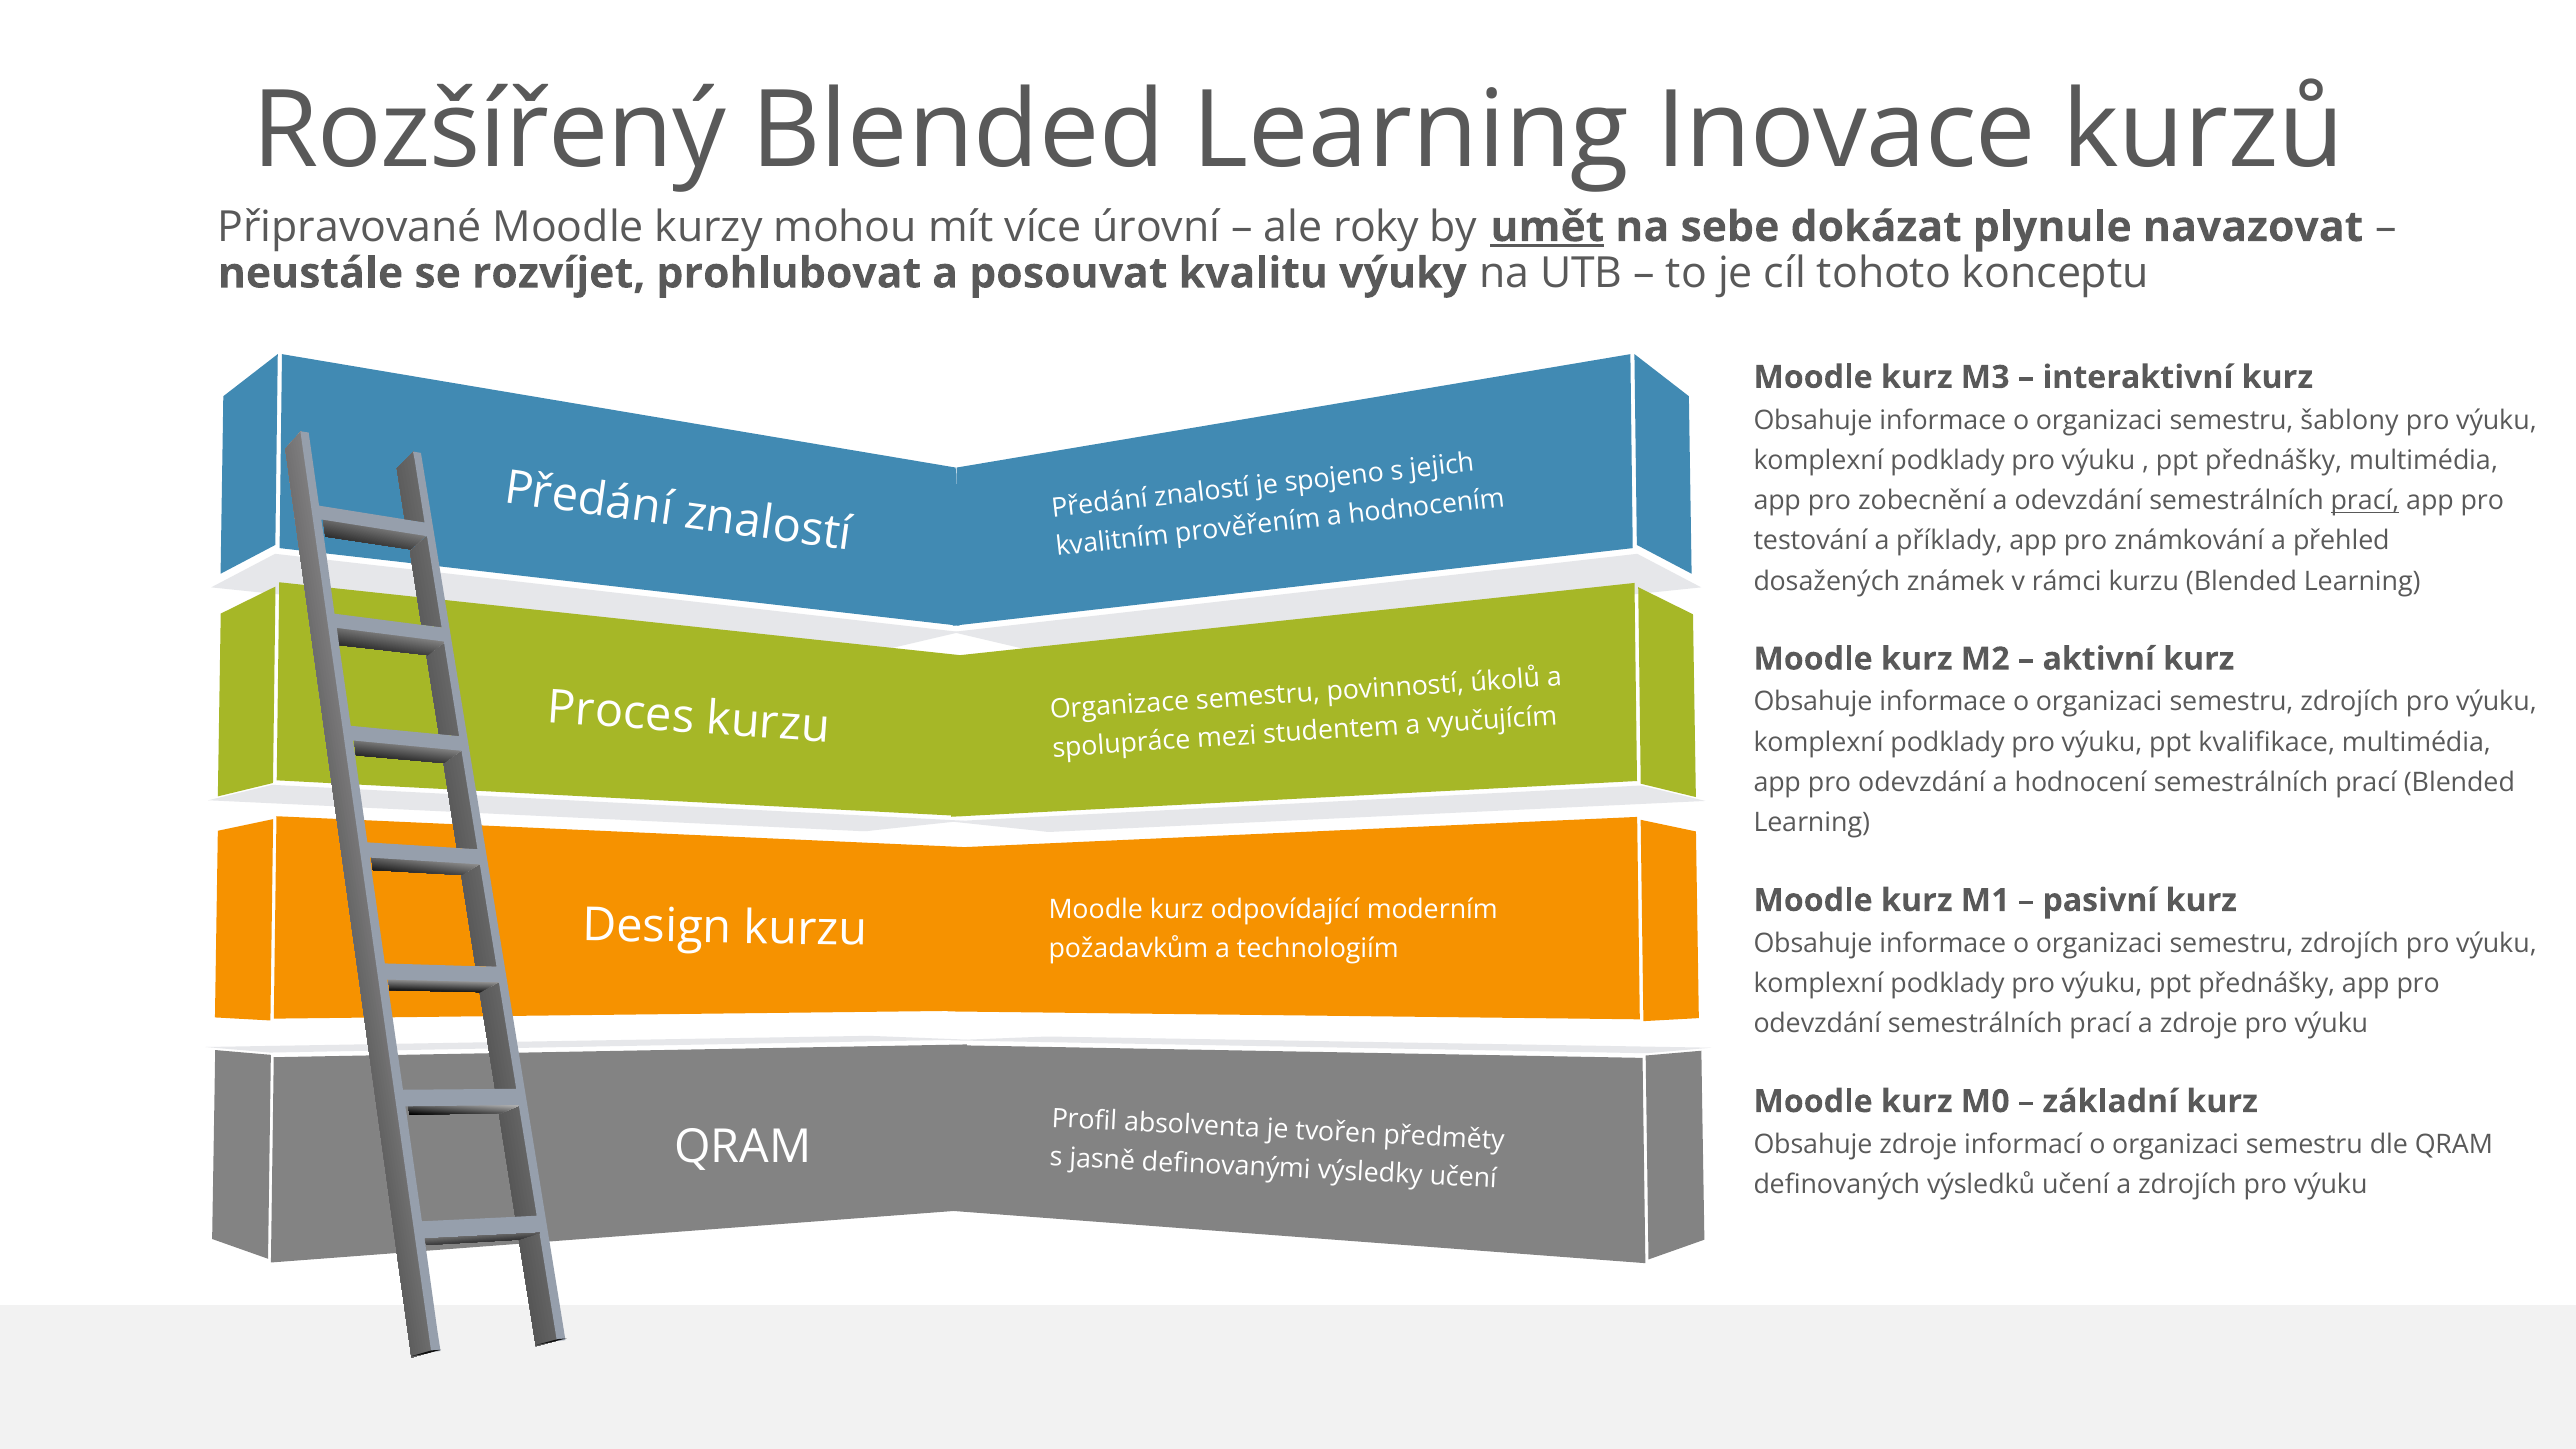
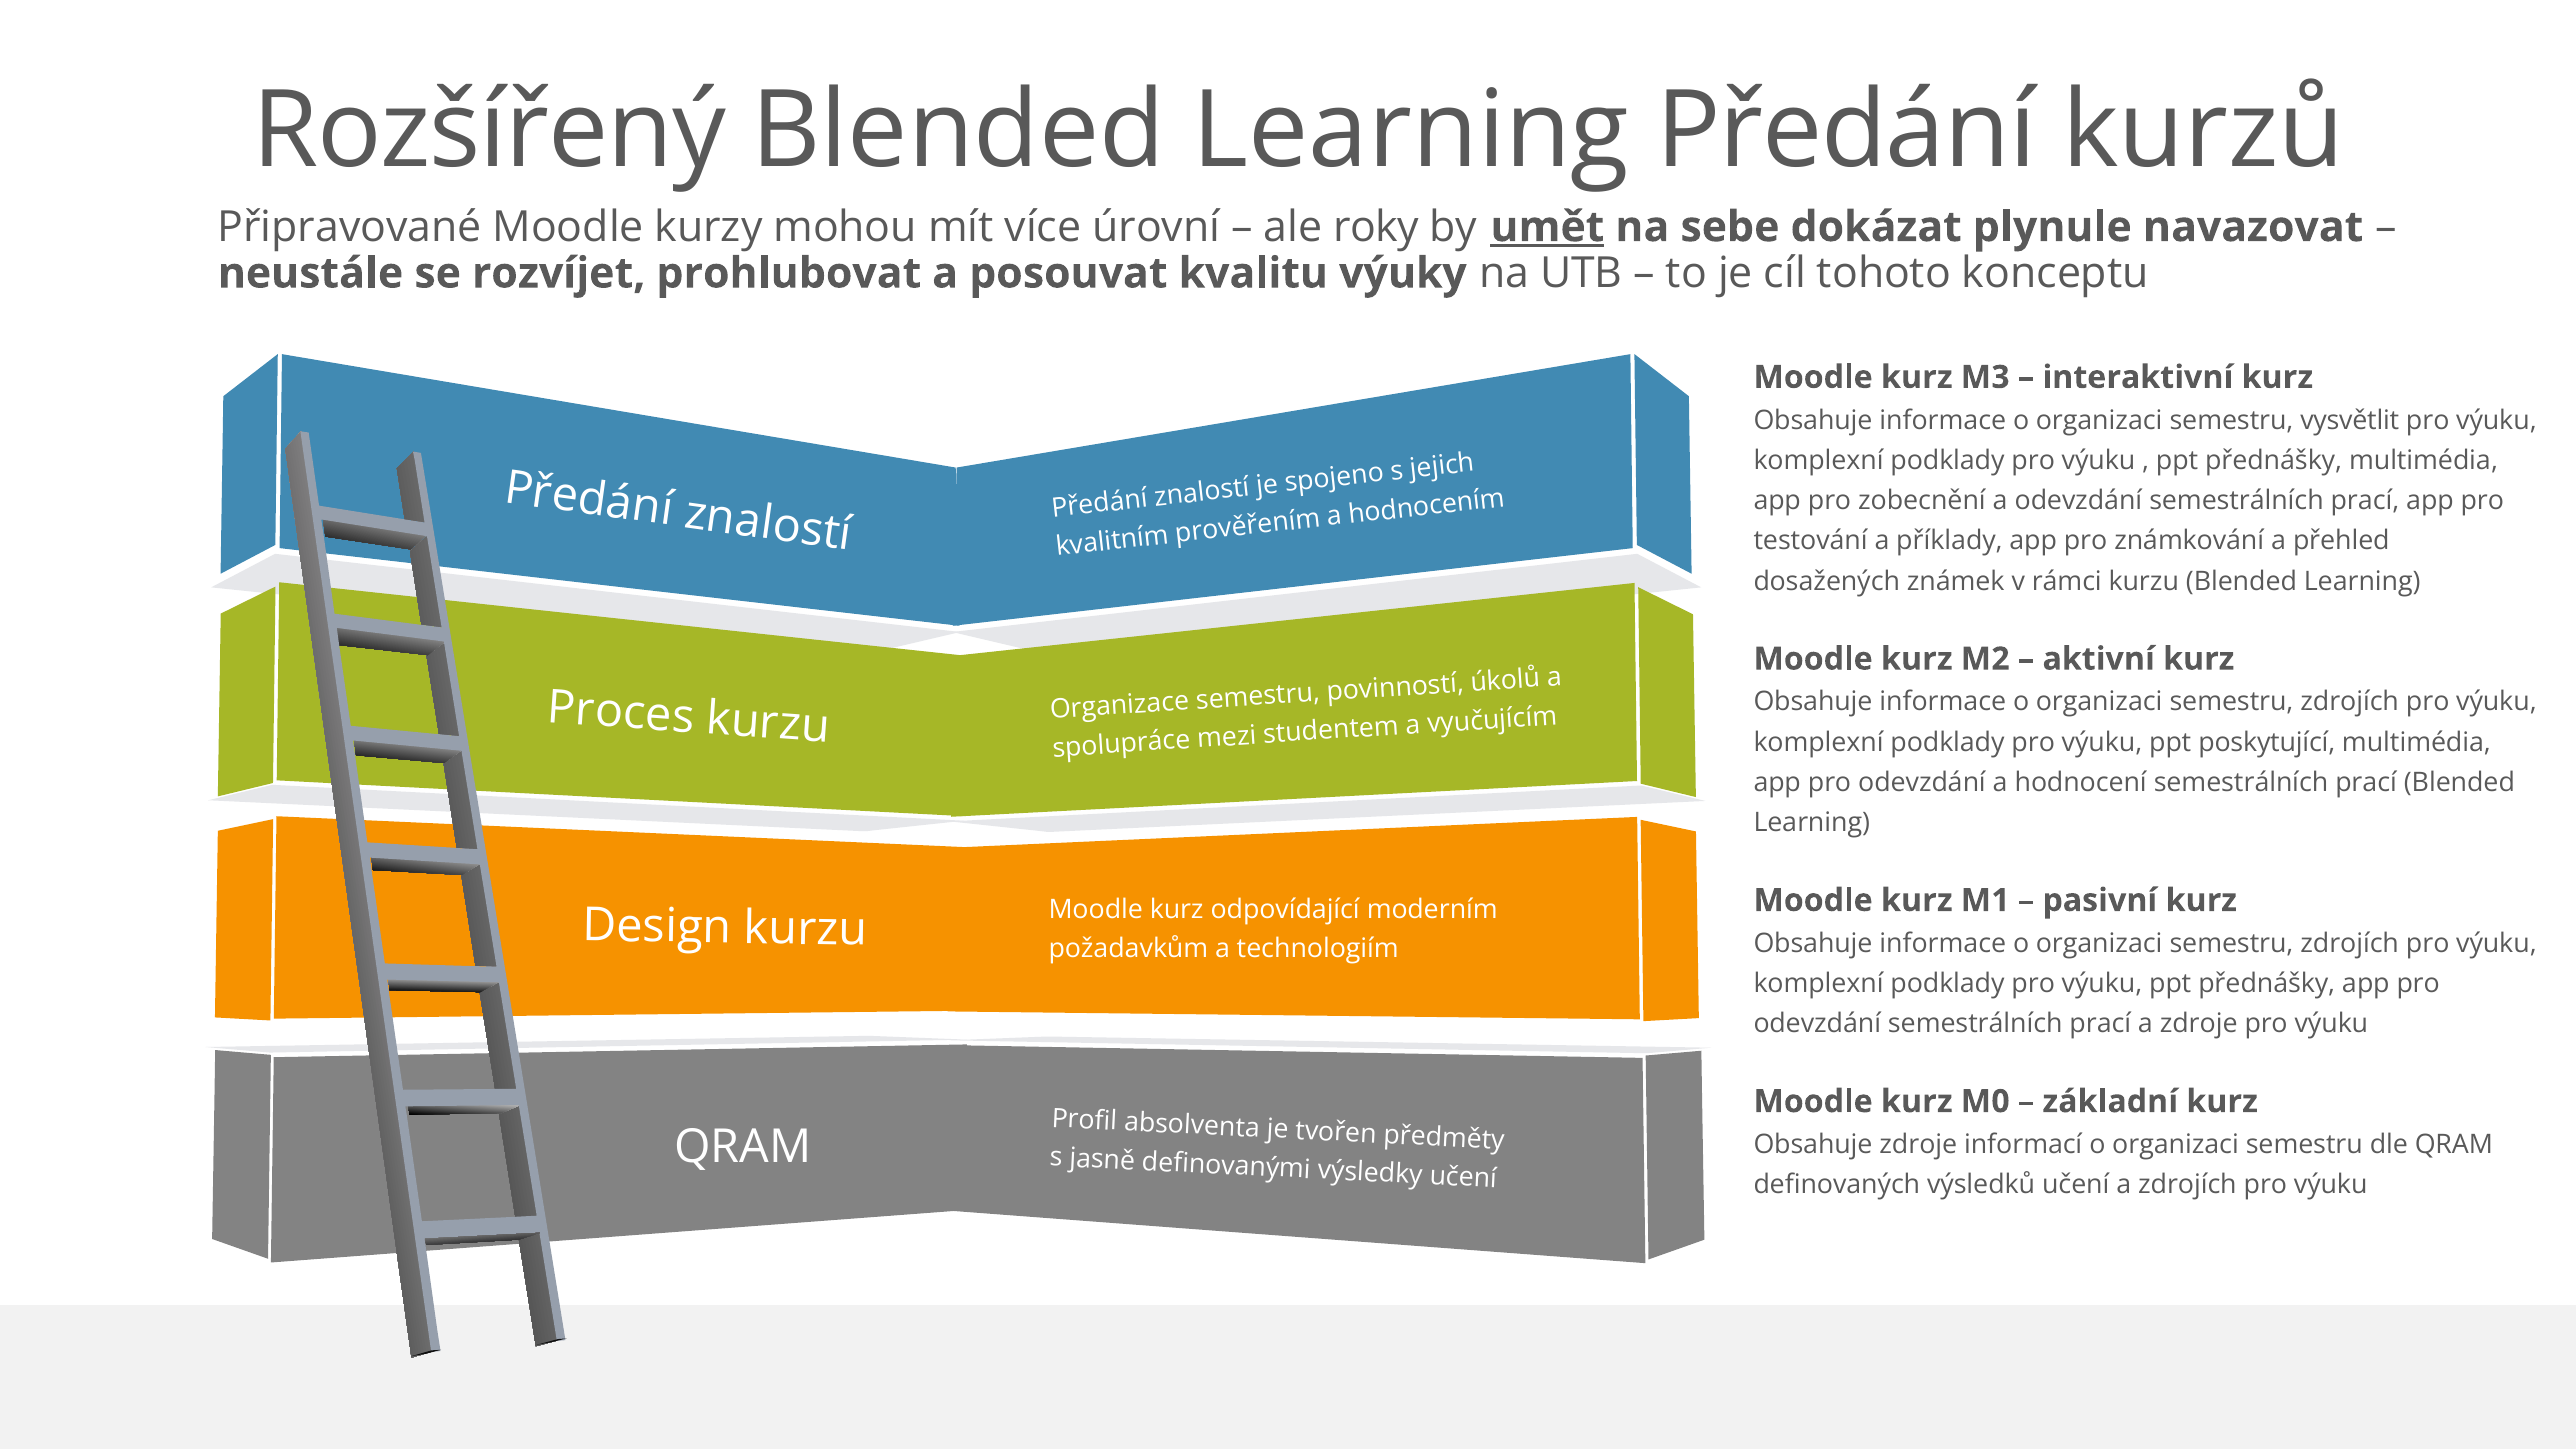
Learning Inovace: Inovace -> Předání (1846, 131)
šablony: šablony -> vysvětlit (2350, 420)
prací underline: present -> none (2365, 501)
kvalifikace: kvalifikace -> poskytující (2267, 742)
